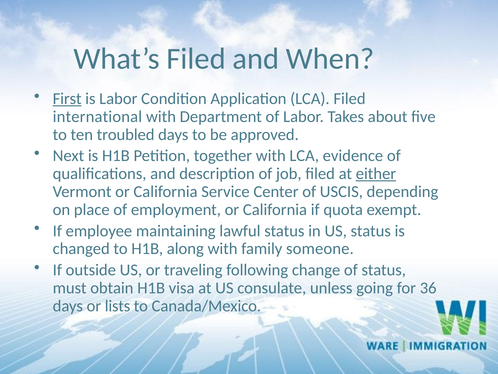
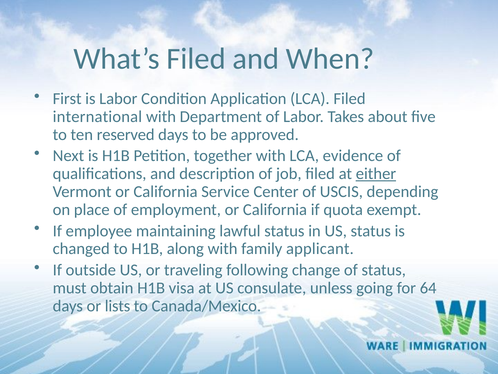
First underline: present -> none (67, 99)
troubled: troubled -> reserved (126, 134)
someone: someone -> applicant (320, 248)
36: 36 -> 64 (428, 288)
